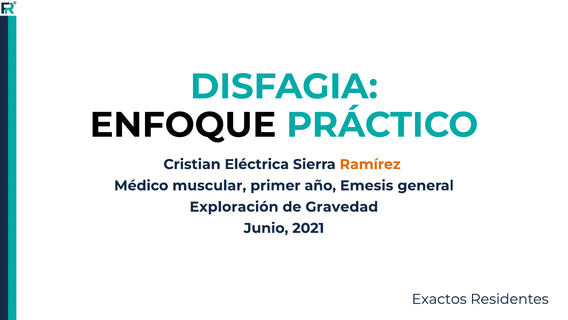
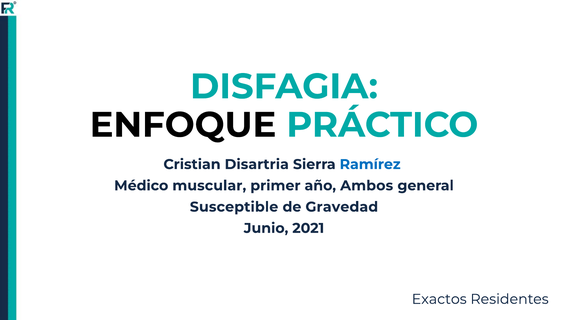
Eléctrica: Eléctrica -> Disartria (257, 164)
Ramírez colour: orange -> blue (370, 164)
Emesis: Emesis -> Ambos (367, 185)
Exploración: Exploración -> Susceptible (234, 207)
